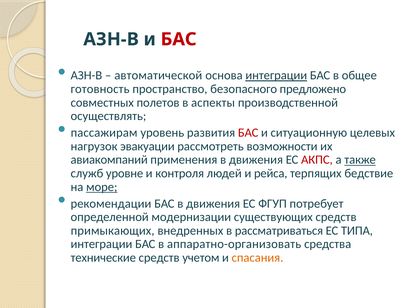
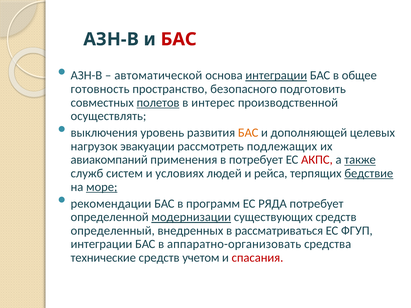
предложено: предложено -> подготовить (313, 89)
полетов underline: none -> present (158, 103)
аспекты: аспекты -> интерес (213, 103)
пассажирам: пассажирам -> выключения (104, 133)
БАС colour: red -> orange (248, 133)
ситуационную: ситуационную -> дополняющей (309, 133)
возможности: возможности -> подлежащих (282, 146)
применения в движения: движения -> потребует (256, 160)
уровне: уровне -> систем (125, 174)
контроля: контроля -> условиях (180, 174)
бедствие underline: none -> present (369, 174)
БАС в движения: движения -> программ (213, 204)
ФГУП: ФГУП -> РЯДА (273, 204)
модернизации underline: none -> present (191, 217)
примыкающих: примыкающих -> определенный (113, 231)
ТИПА: ТИПА -> ФГУП (357, 231)
спасания colour: orange -> red (258, 258)
